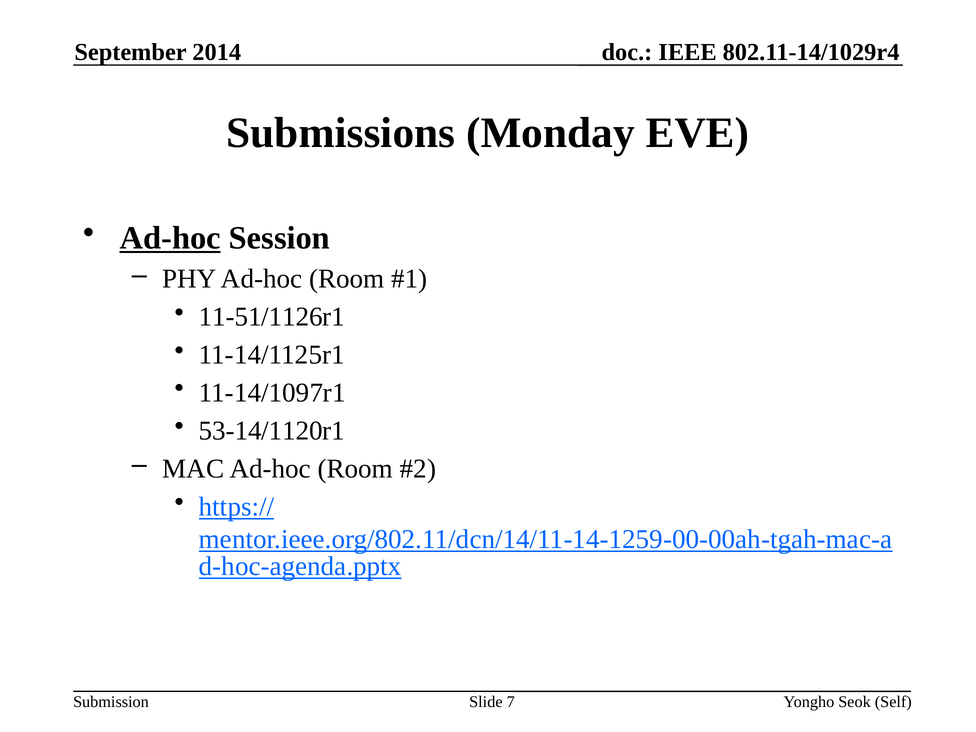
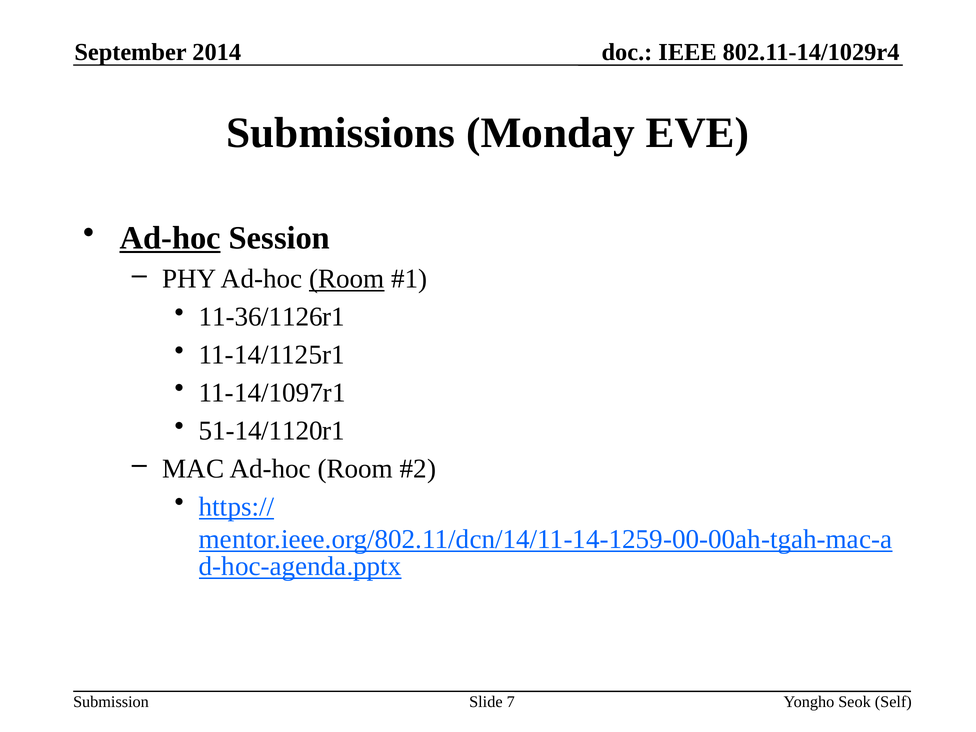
Room underline: none -> present (347, 279)
11-51/1126r1: 11-51/1126r1 -> 11-36/1126r1 (272, 317)
53-14/1120r1: 53-14/1120r1 -> 51-14/1120r1 (272, 431)
